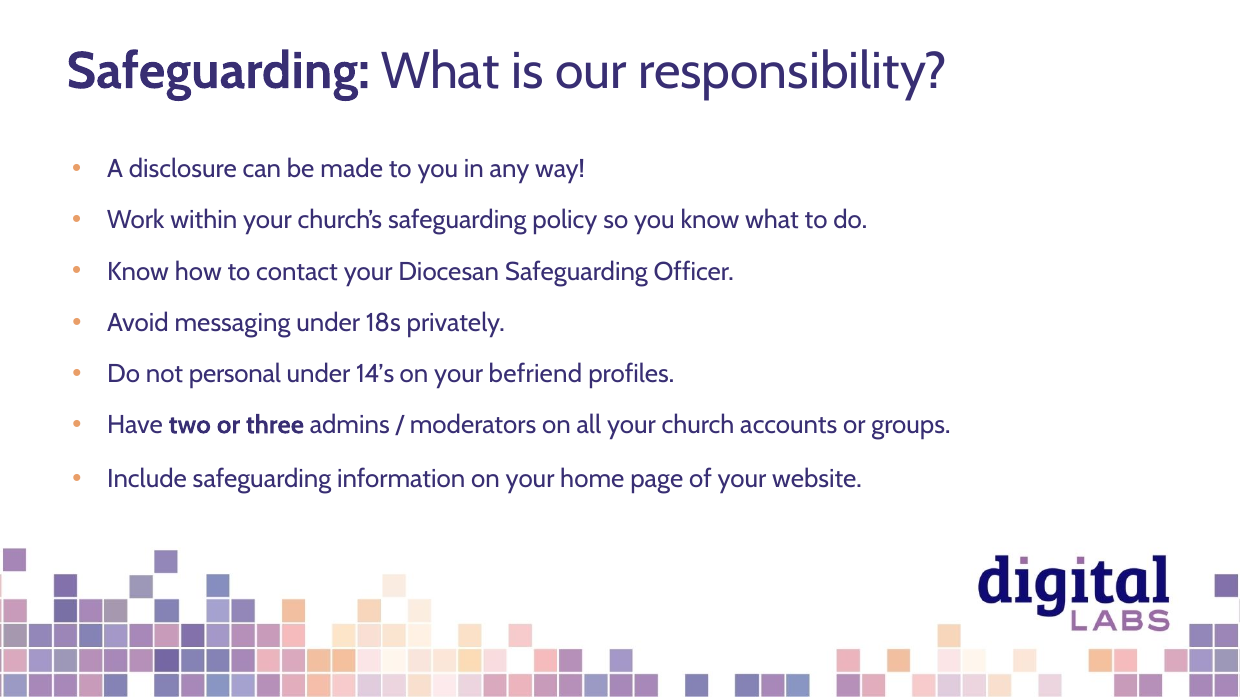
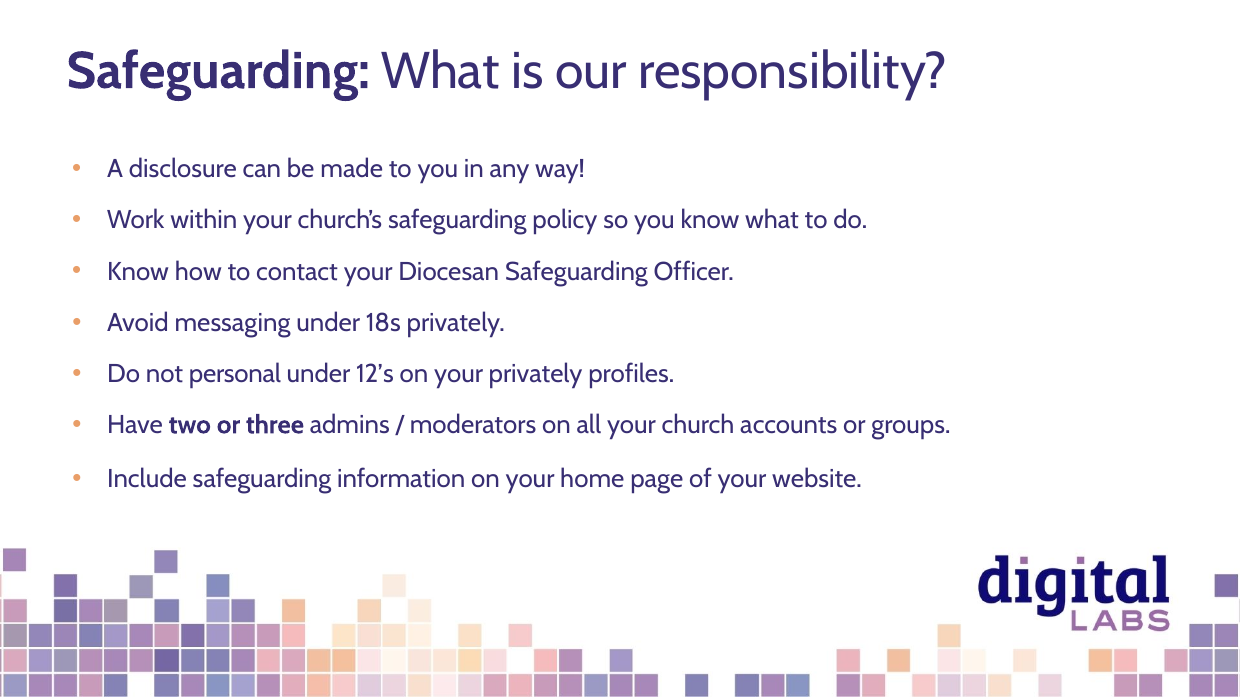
14’s: 14’s -> 12’s (375, 374)
your befriend: befriend -> privately (536, 374)
